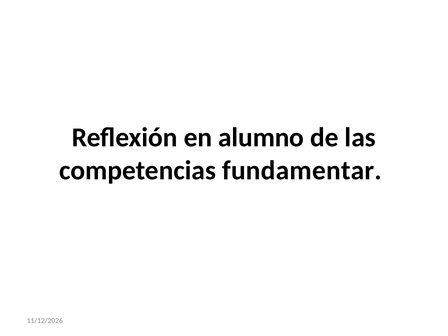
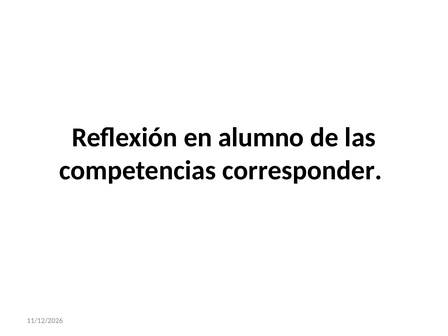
fundamentar: fundamentar -> corresponder (302, 170)
